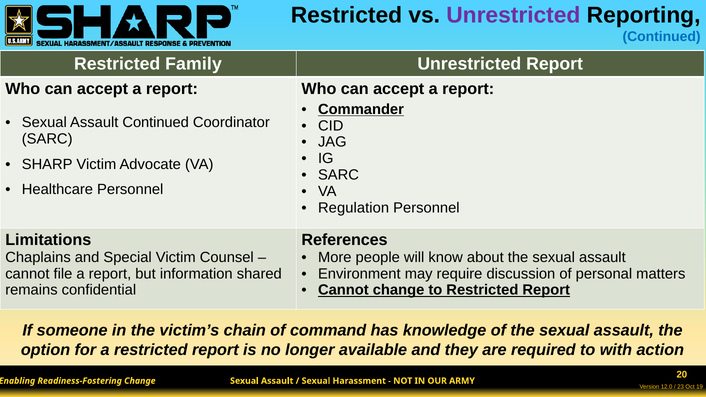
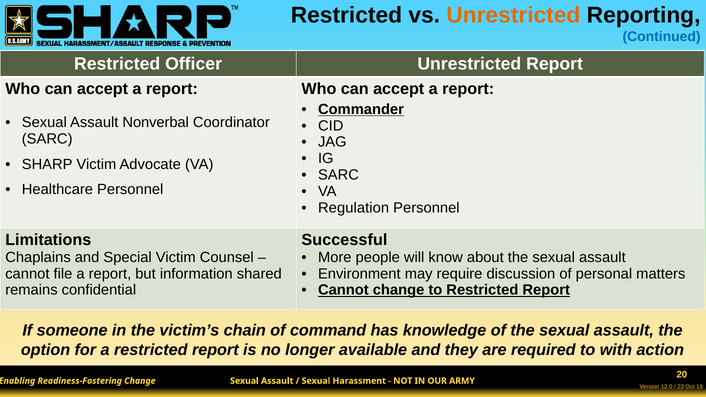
Unrestricted colour: purple -> orange (513, 15)
Family: Family -> Officer (194, 64)
Assault Continued: Continued -> Nonverbal (156, 123)
References: References -> Successful (344, 240)
